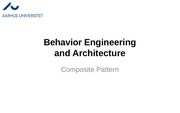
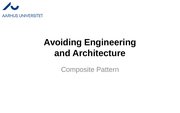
Behavior: Behavior -> Avoiding (63, 42)
